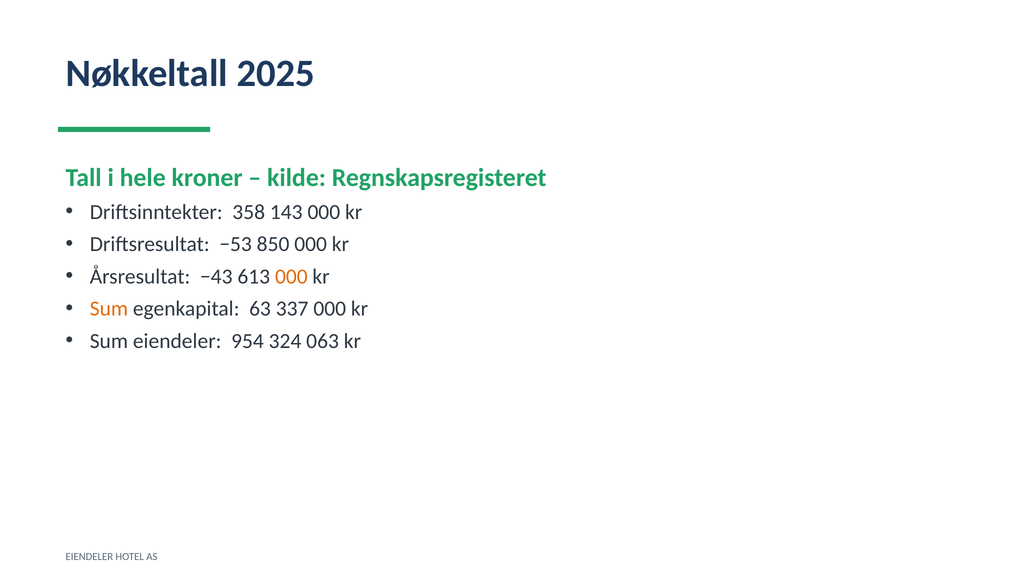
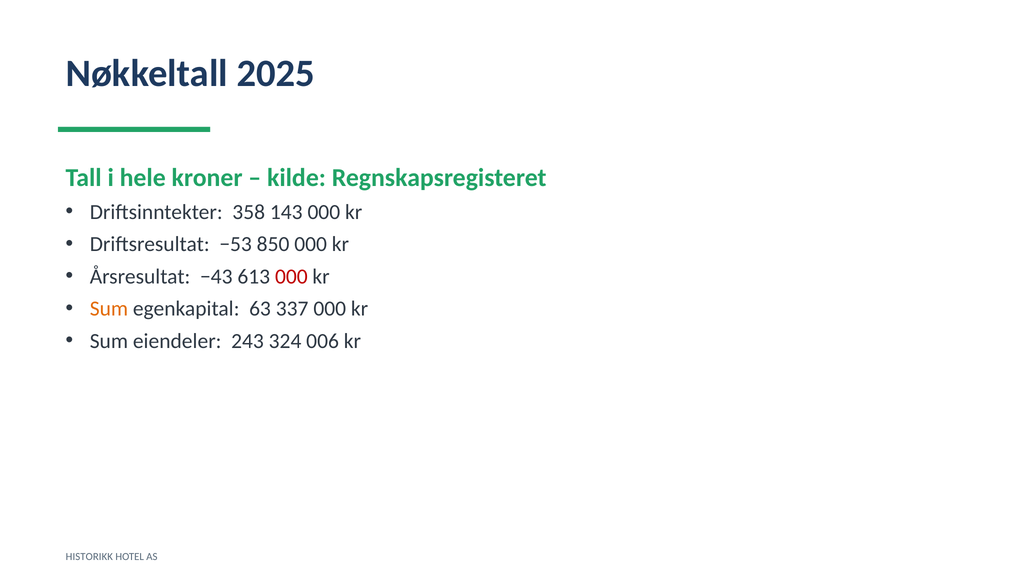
000 colour: orange -> red (291, 276)
954: 954 -> 243 (247, 341)
063: 063 -> 006 (323, 341)
EIENDELER: EIENDELER -> HISTORIKK (89, 556)
